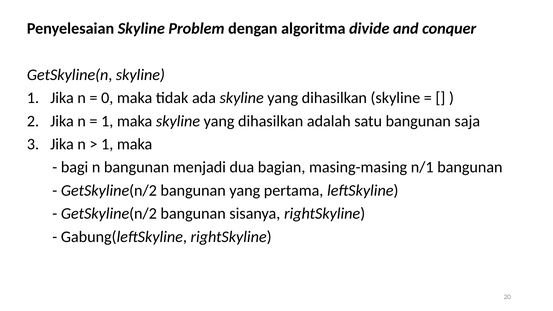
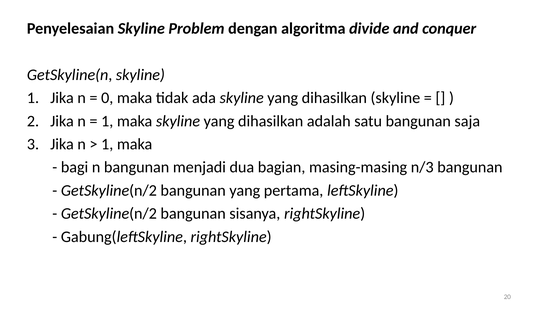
n/1: n/1 -> n/3 (422, 167)
